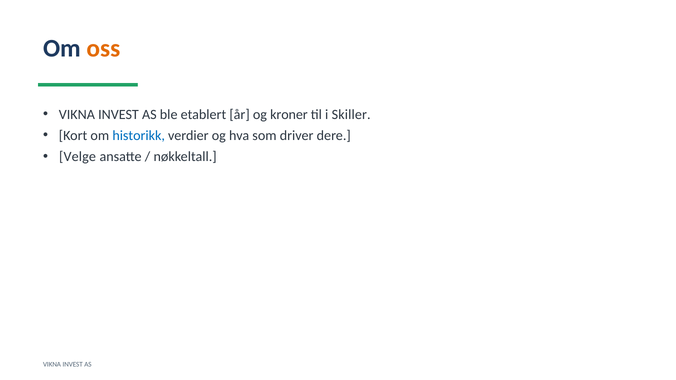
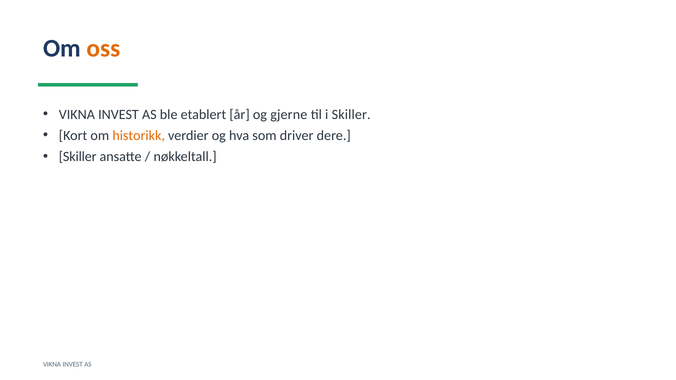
kroner: kroner -> gjerne (289, 114)
historikk colour: blue -> orange (139, 136)
Velge: Velge -> Skiller (78, 157)
